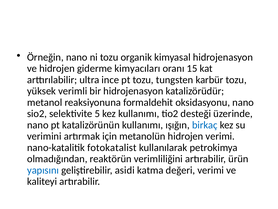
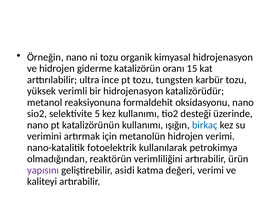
kimyacıları: kimyacıları -> katalizörün (137, 68)
fotokatalist: fotokatalist -> fotoelektrik (112, 147)
yapısını colour: blue -> purple (43, 170)
